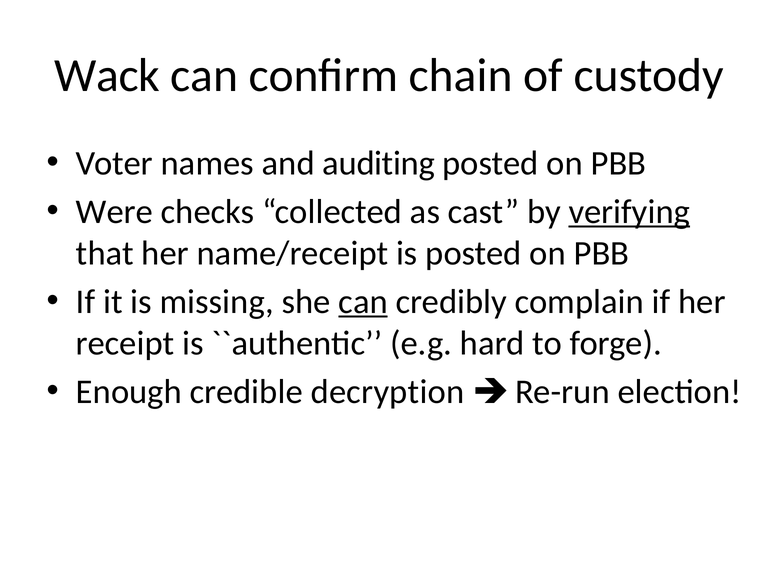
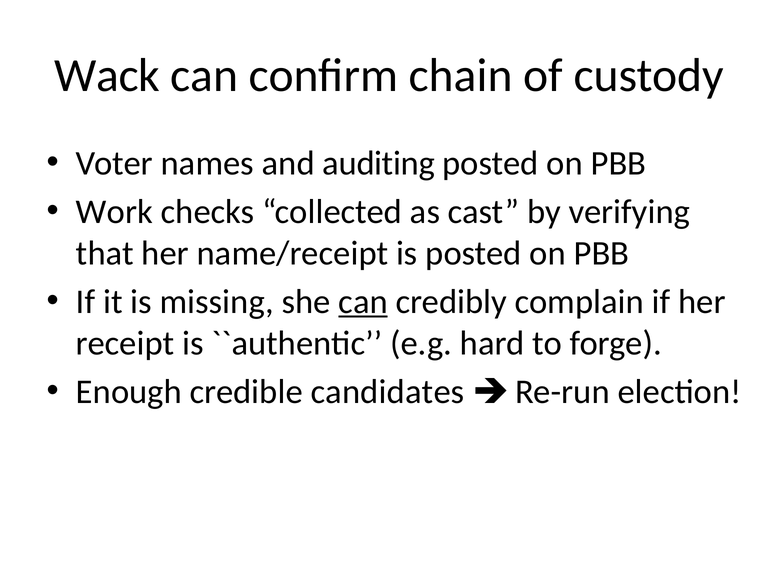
Were: Were -> Work (114, 212)
verifying underline: present -> none (629, 212)
decryption: decryption -> candidates (388, 392)
